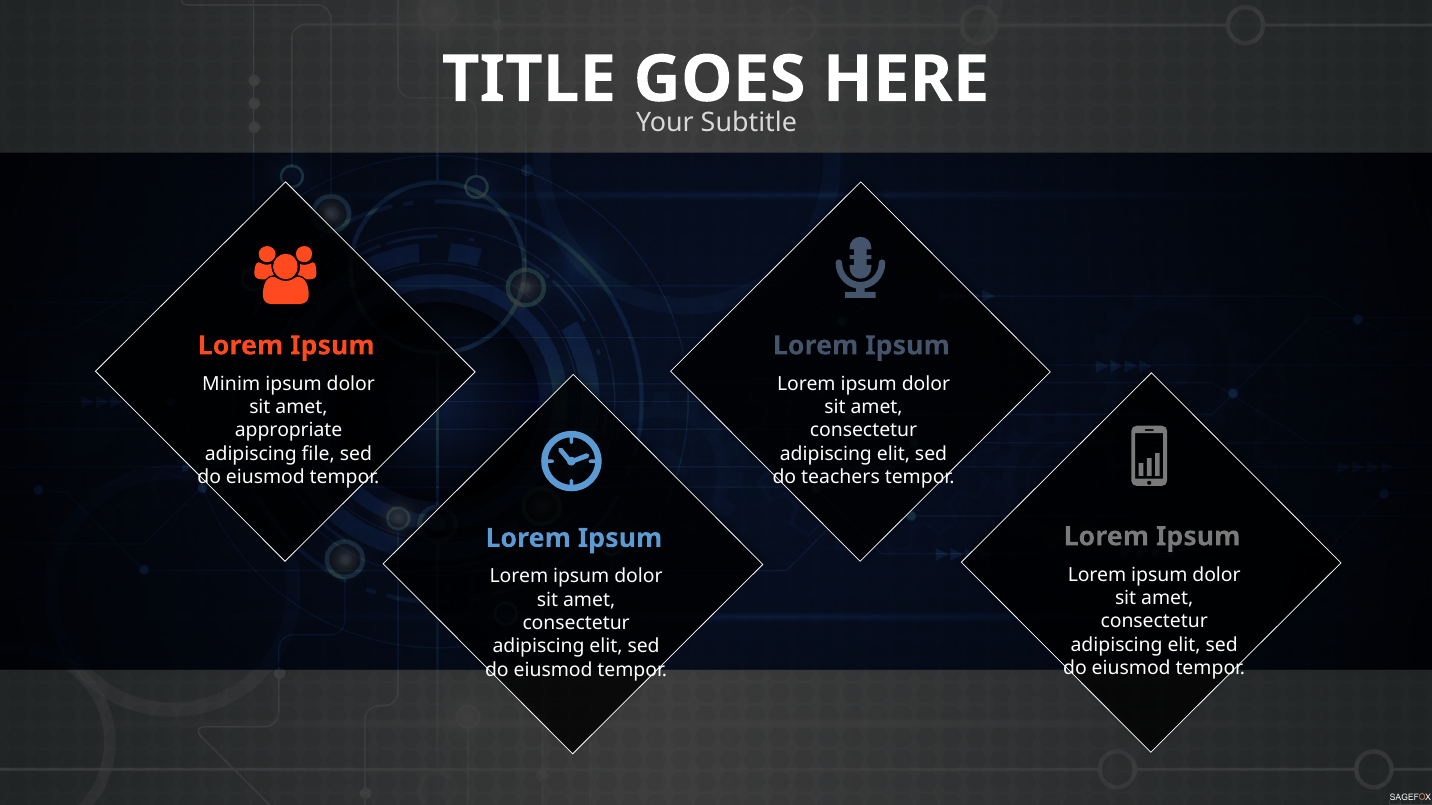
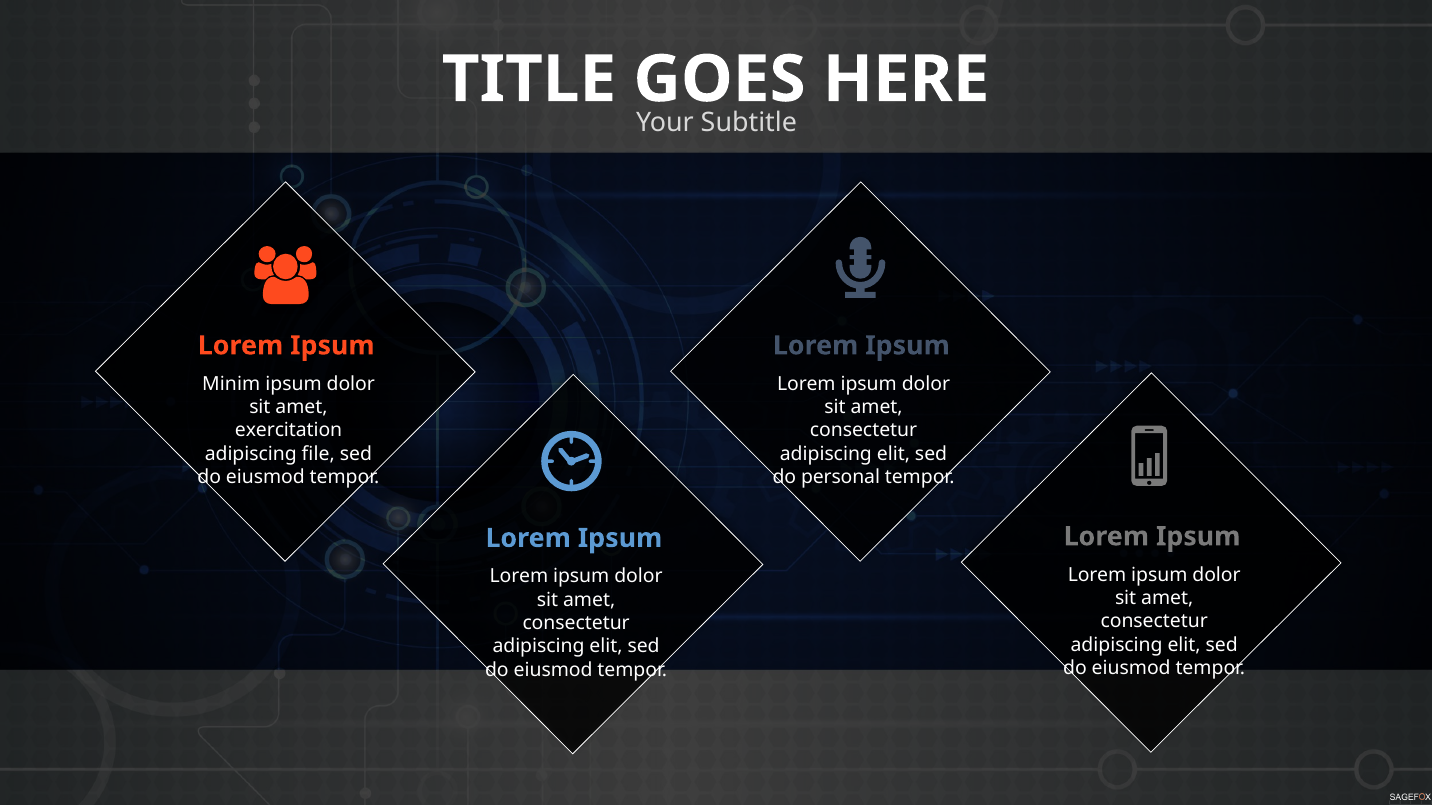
appropriate: appropriate -> exercitation (289, 431)
teachers: teachers -> personal (841, 477)
